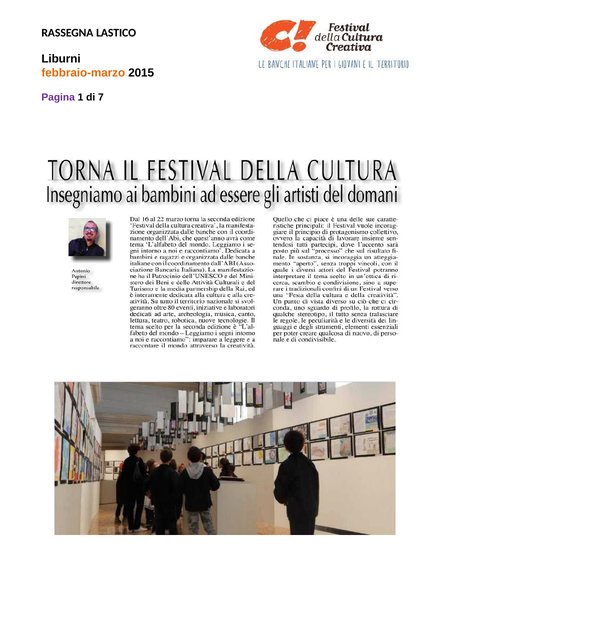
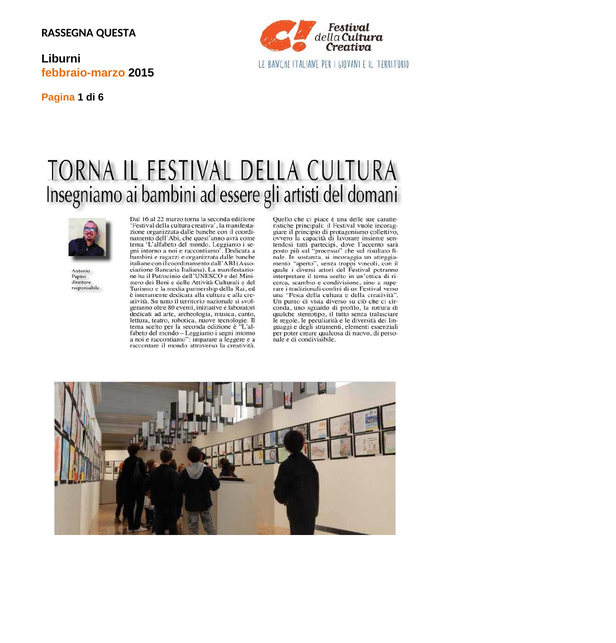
LASTICO: LASTICO -> QUESTA (116, 33)
Pagina colour: purple -> orange (58, 97)
7: 7 -> 6 (101, 97)
